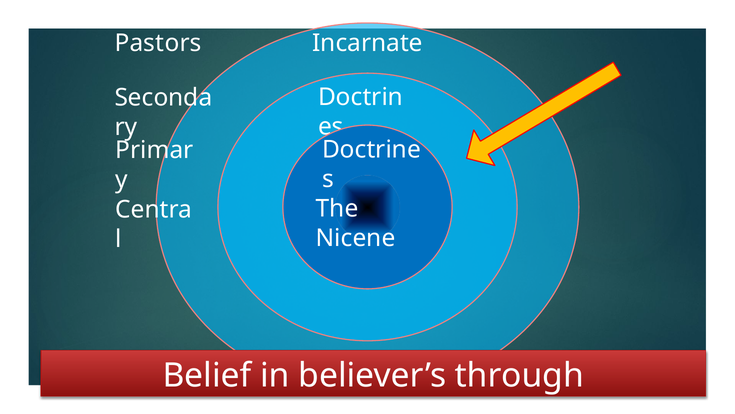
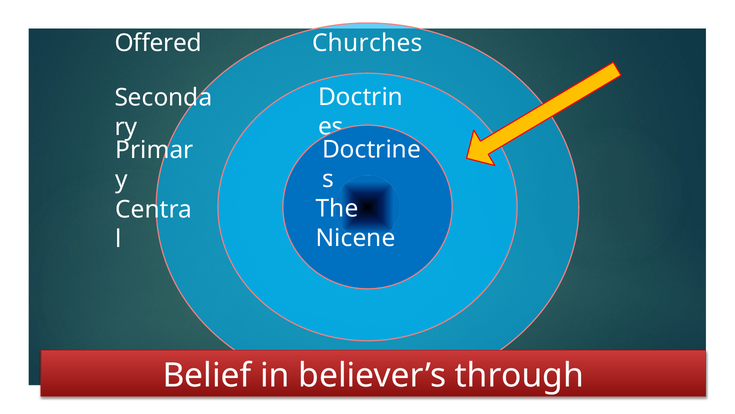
Pastors: Pastors -> Offered (158, 43)
Incarnate: Incarnate -> Churches (367, 43)
